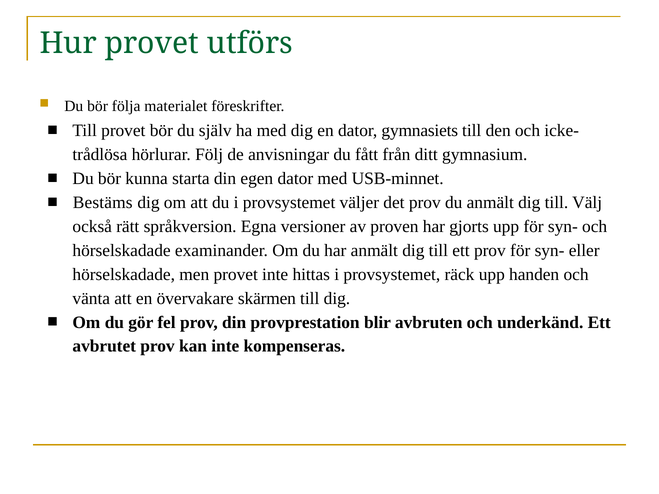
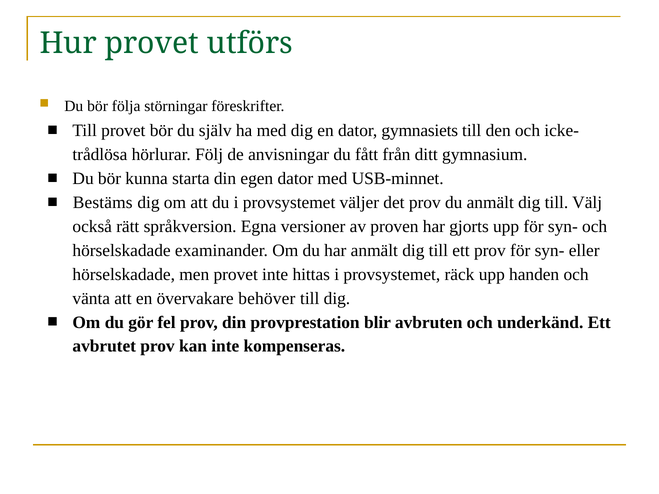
materialet: materialet -> störningar (176, 106)
skärmen: skärmen -> behöver (267, 298)
